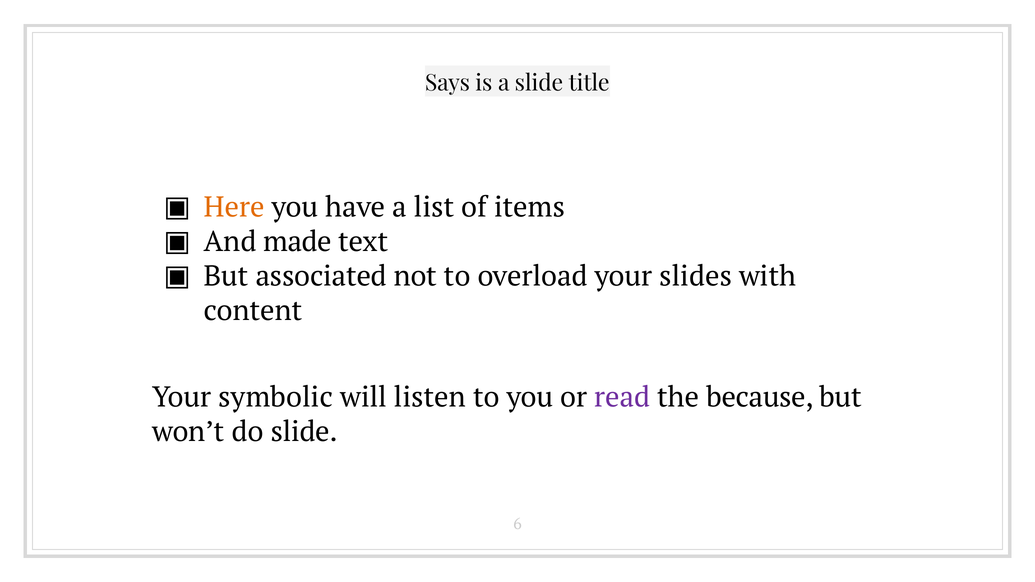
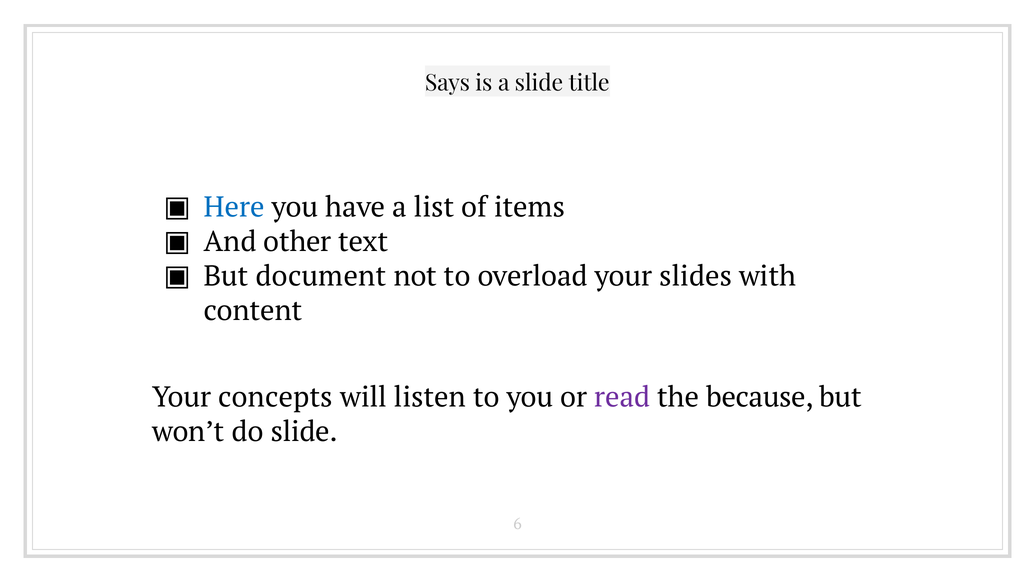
Here colour: orange -> blue (234, 207)
made: made -> other (297, 242)
associated: associated -> document (321, 277)
symbolic: symbolic -> concepts (276, 397)
